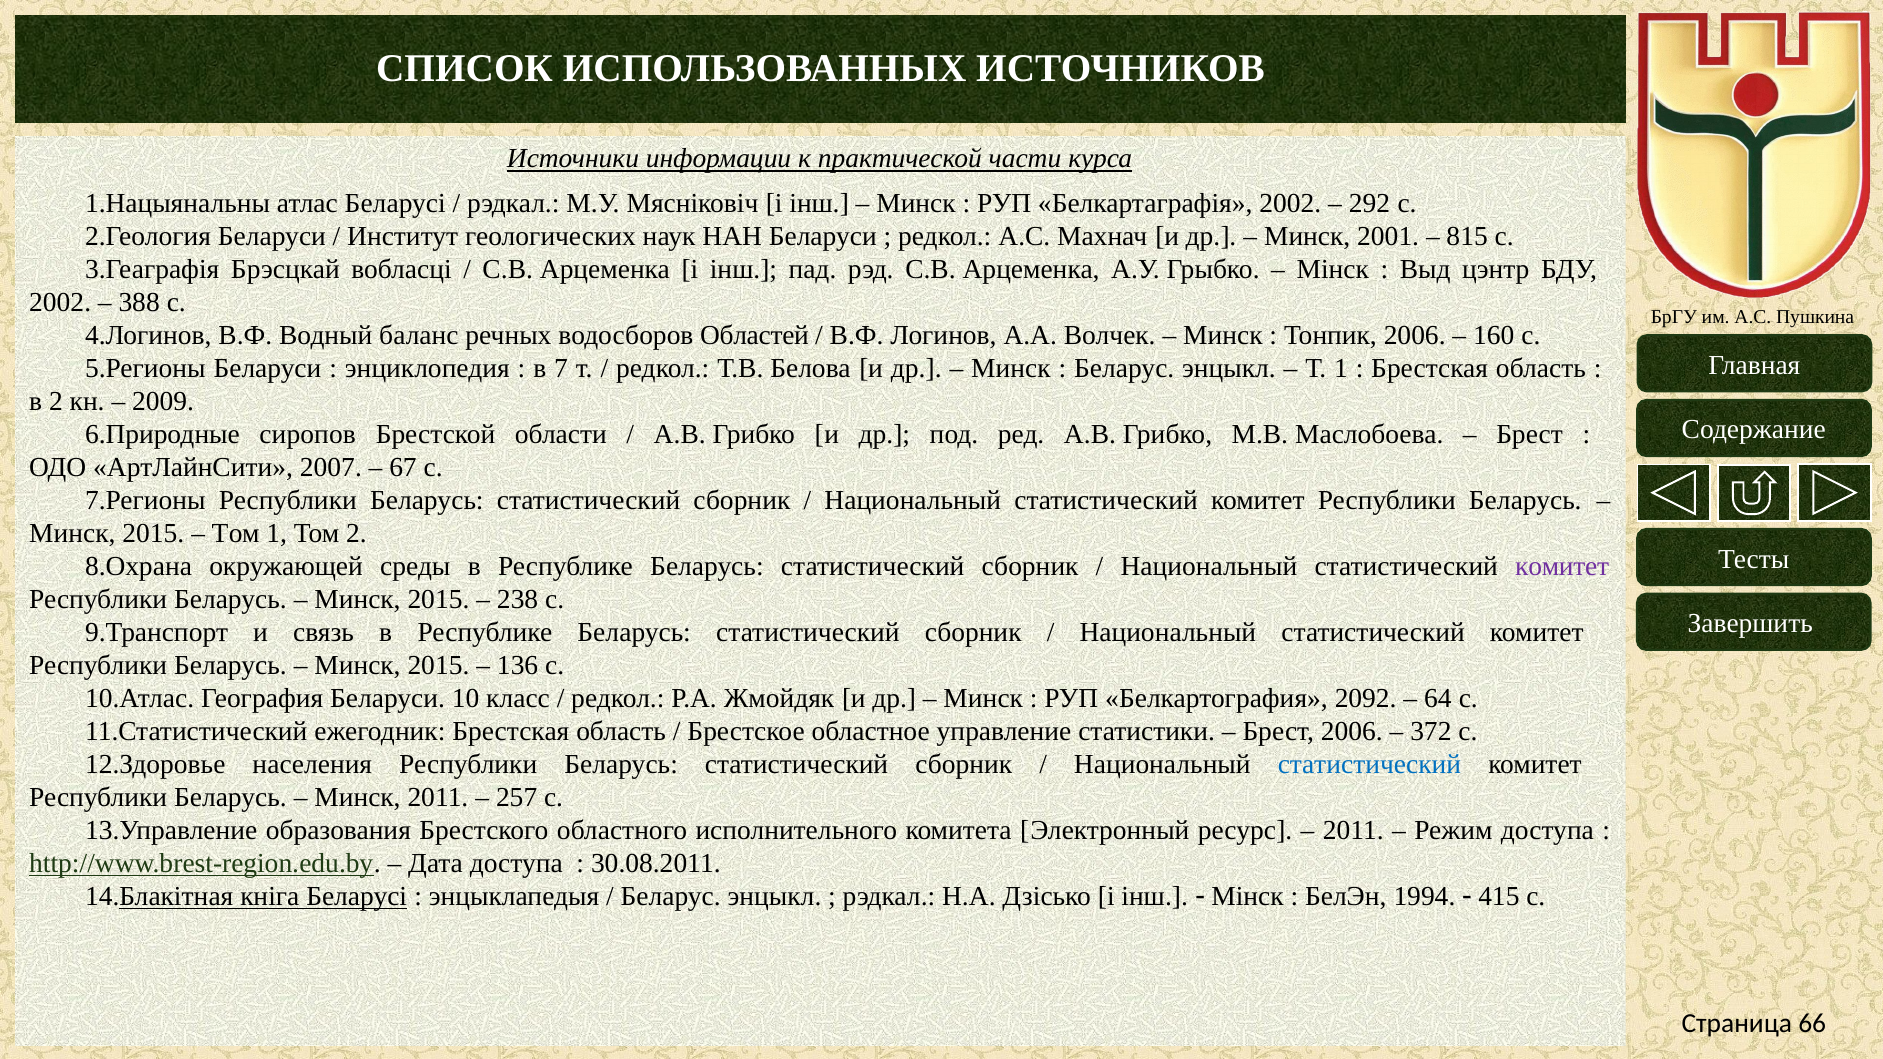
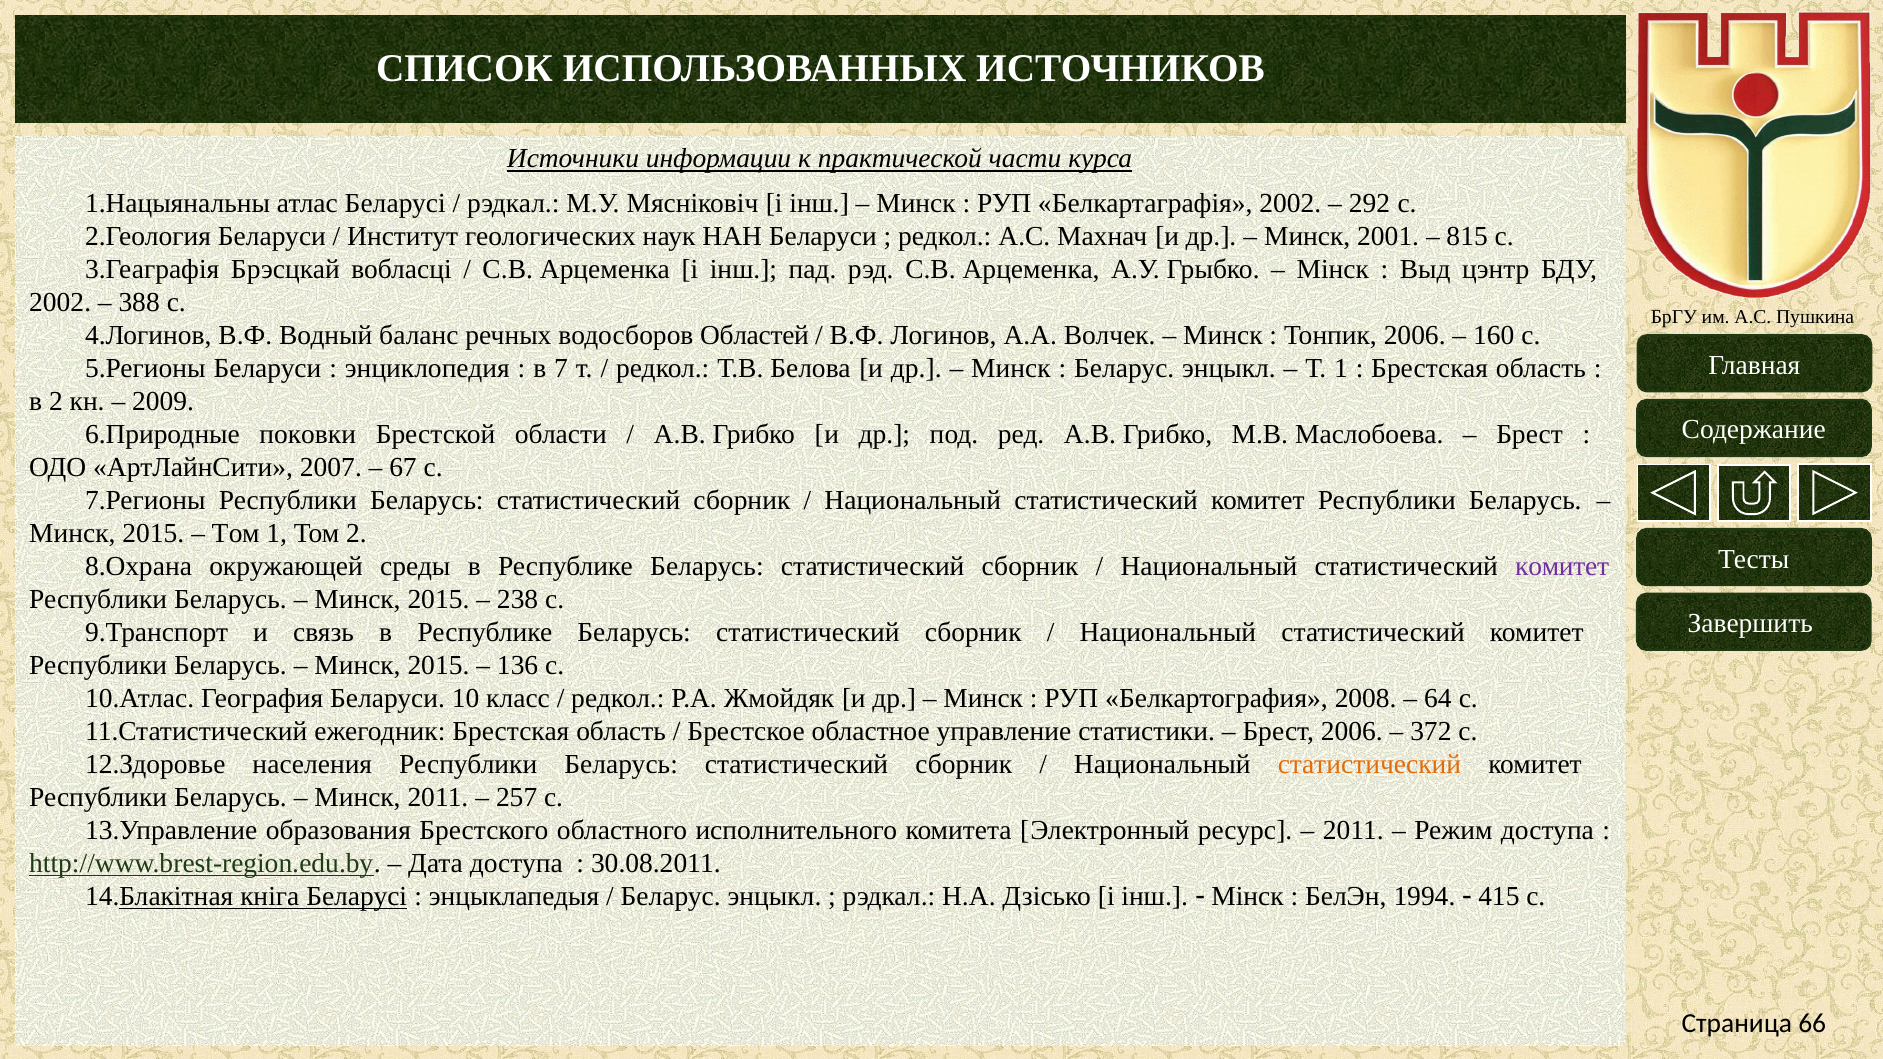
сиропов: сиропов -> поковки (308, 435)
2092: 2092 -> 2008 (1366, 698)
статистический colour: blue -> orange (1369, 764)
